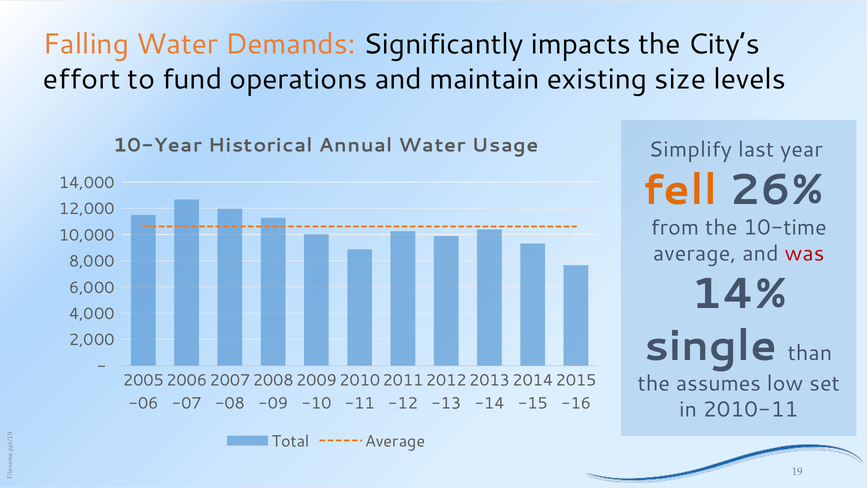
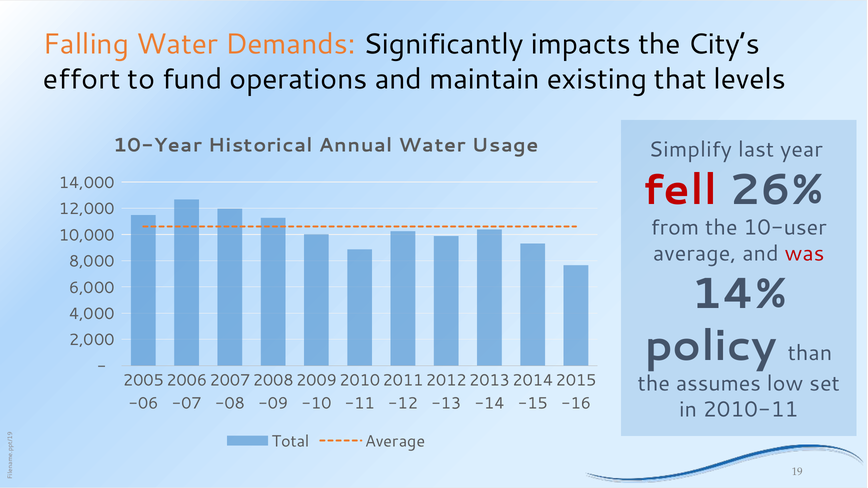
size: size -> that (680, 79)
fell colour: orange -> red (680, 190)
10-time: 10-time -> 10-user (785, 228)
single: single -> policy (711, 346)
